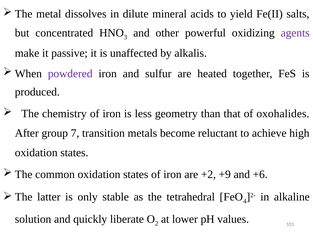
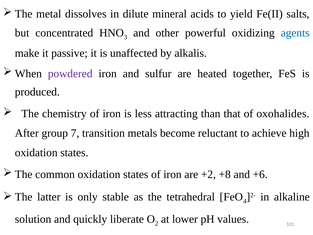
agents colour: purple -> blue (295, 33)
geometry: geometry -> attracting (176, 113)
+9: +9 -> +8 (225, 174)
